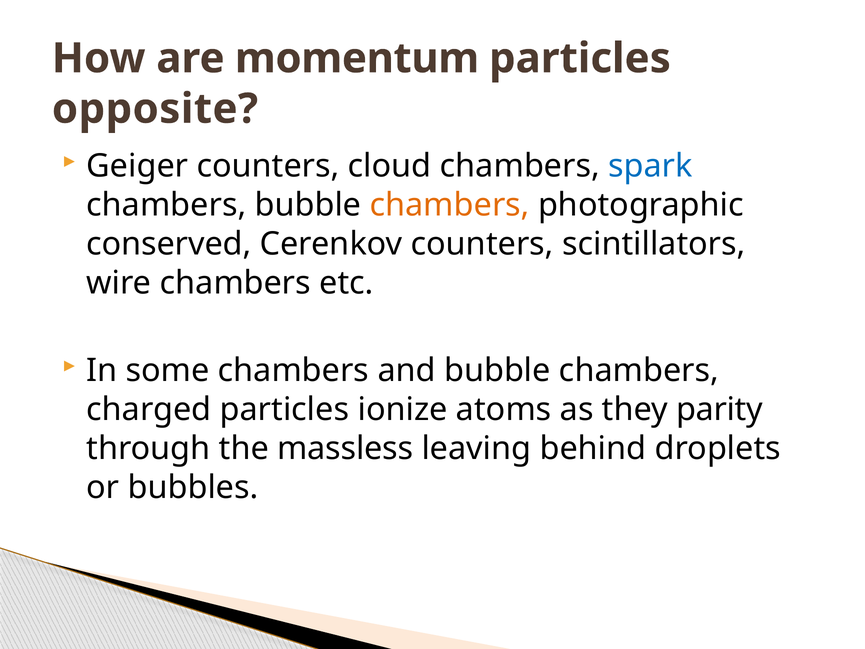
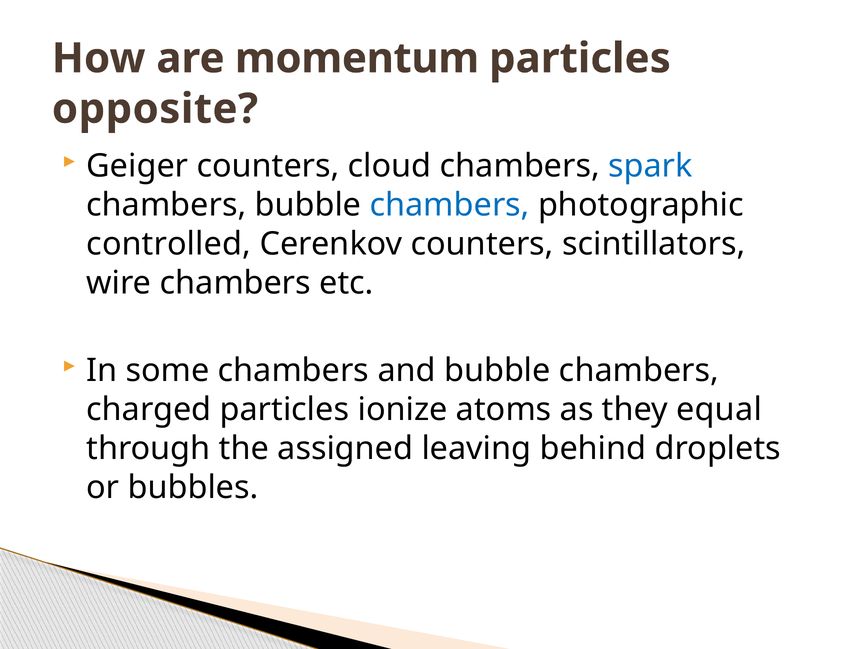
chambers colour: orange -> blue (450, 205)
conserved: conserved -> controlled (169, 244)
parity: parity -> equal (719, 409)
massless: massless -> assigned (345, 448)
